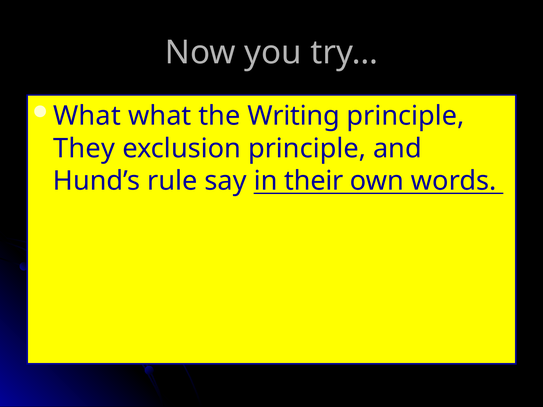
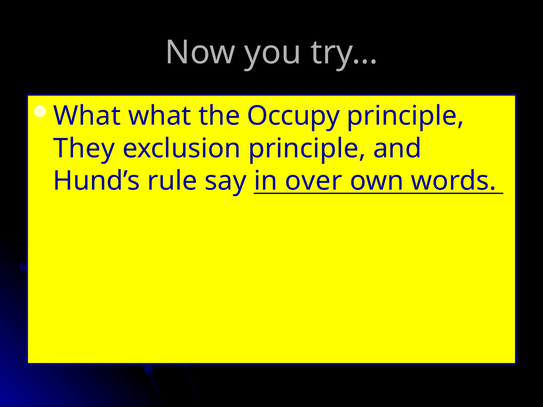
Writing: Writing -> Occupy (294, 116)
their: their -> over (314, 181)
